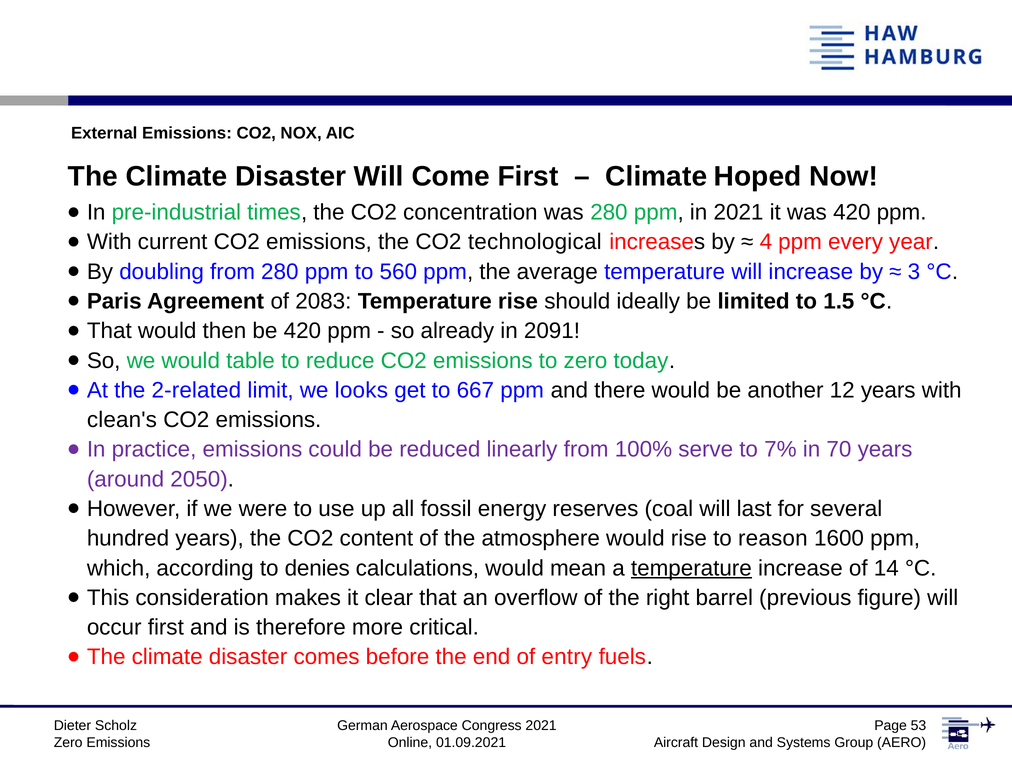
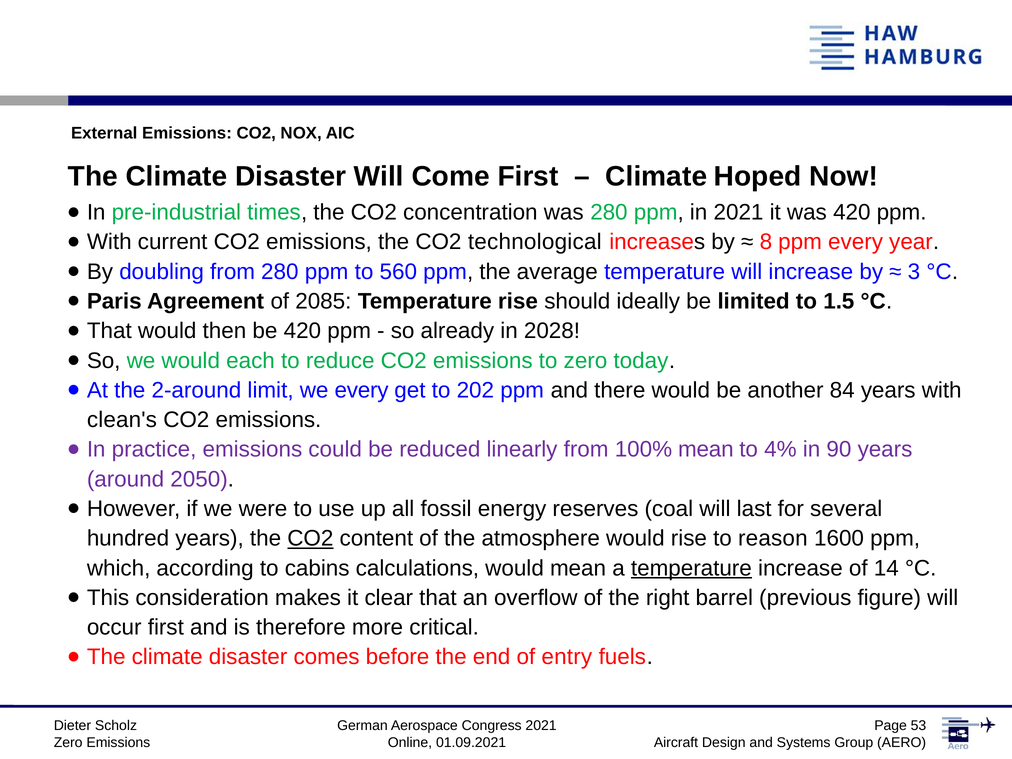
4: 4 -> 8 (766, 242)
2083: 2083 -> 2085 (323, 301)
2091: 2091 -> 2028 (552, 331)
table: table -> each (251, 361)
2-related: 2-related -> 2-around (196, 390)
we looks: looks -> every (362, 390)
667: 667 -> 202 (475, 390)
12: 12 -> 84 (842, 390)
100% serve: serve -> mean (706, 450)
7%: 7% -> 4% (780, 450)
70: 70 -> 90 (839, 450)
CO2 underline: none -> present (310, 539)
denies: denies -> cabins (317, 568)
